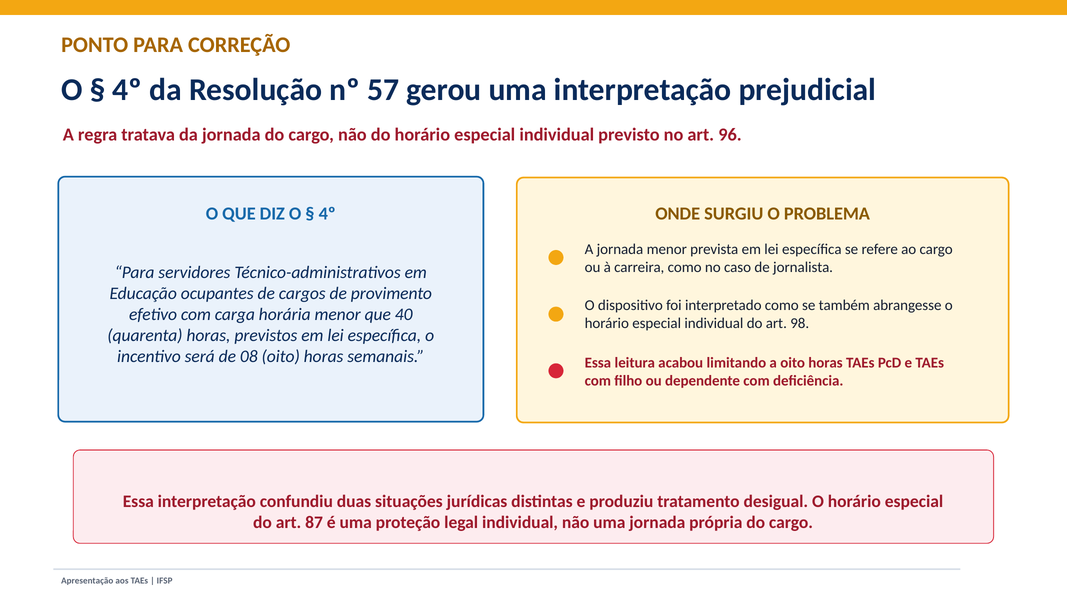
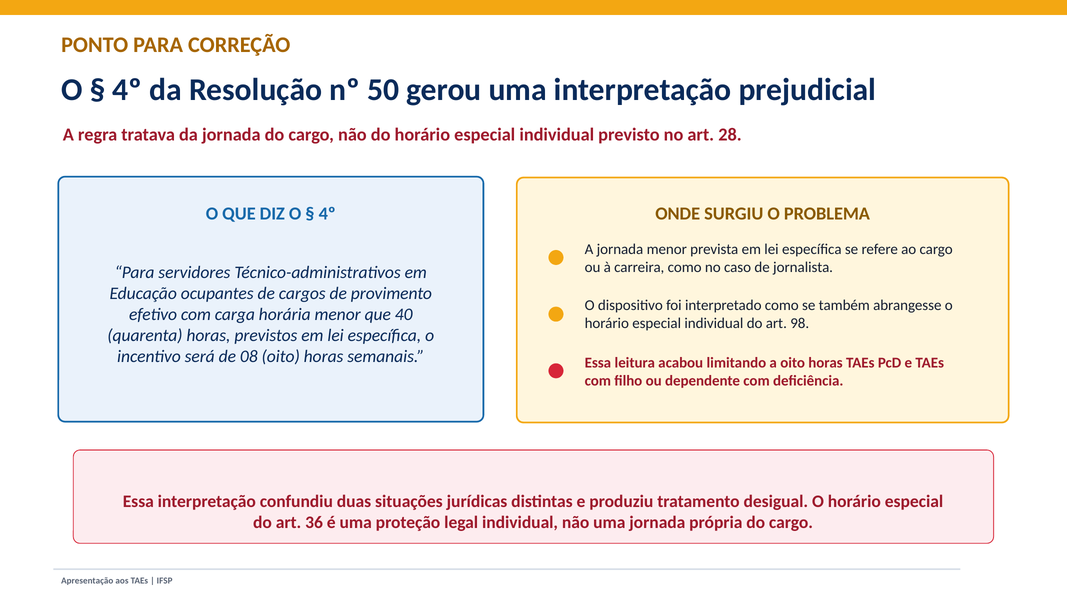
57: 57 -> 50 (383, 90)
96: 96 -> 28 (730, 135)
87: 87 -> 36 (314, 523)
